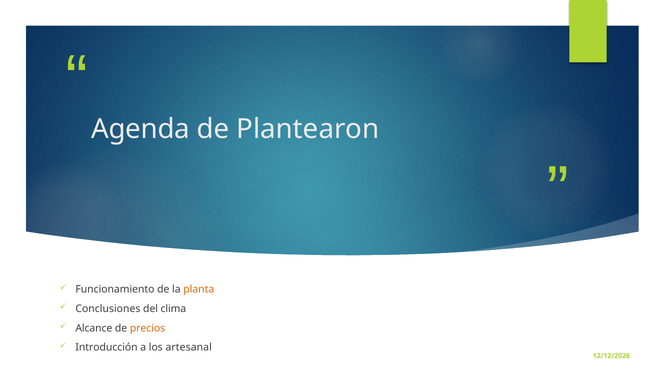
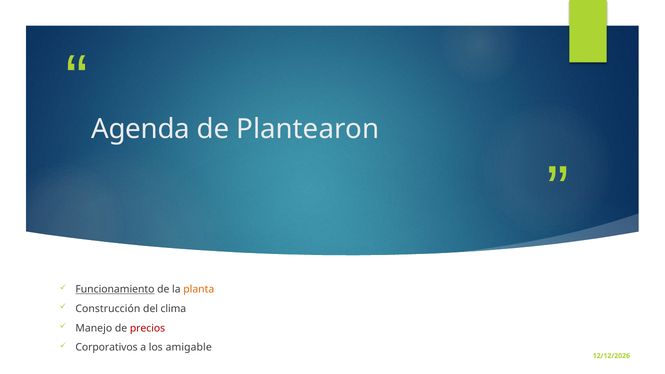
Funcionamiento underline: none -> present (115, 289)
Conclusiones: Conclusiones -> Construcción (108, 309)
Alcance: Alcance -> Manejo (94, 328)
precios colour: orange -> red (148, 328)
Introducción: Introducción -> Corporativos (107, 348)
artesanal: artesanal -> amigable (189, 348)
